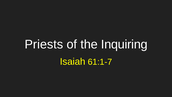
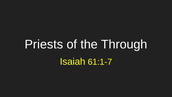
Inquiring: Inquiring -> Through (124, 44)
